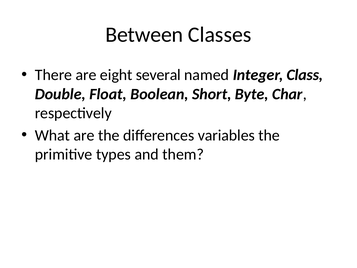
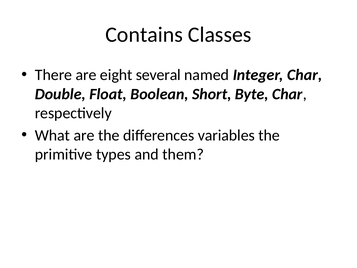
Between: Between -> Contains (144, 35)
Integer Class: Class -> Char (305, 75)
